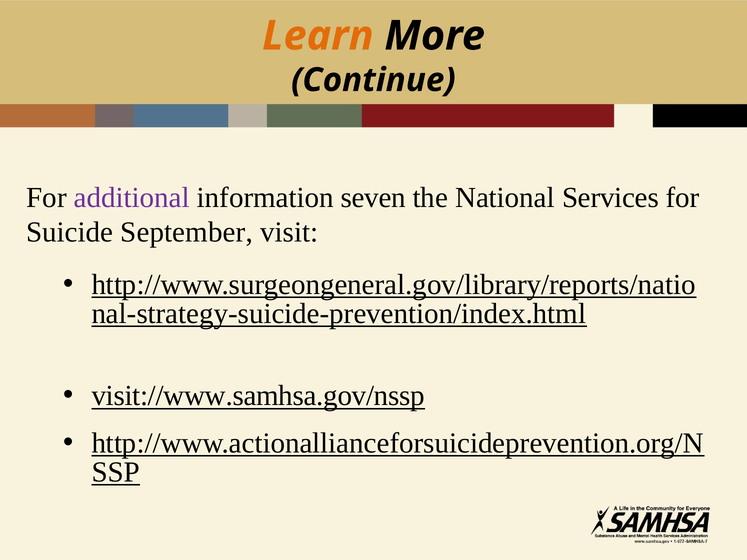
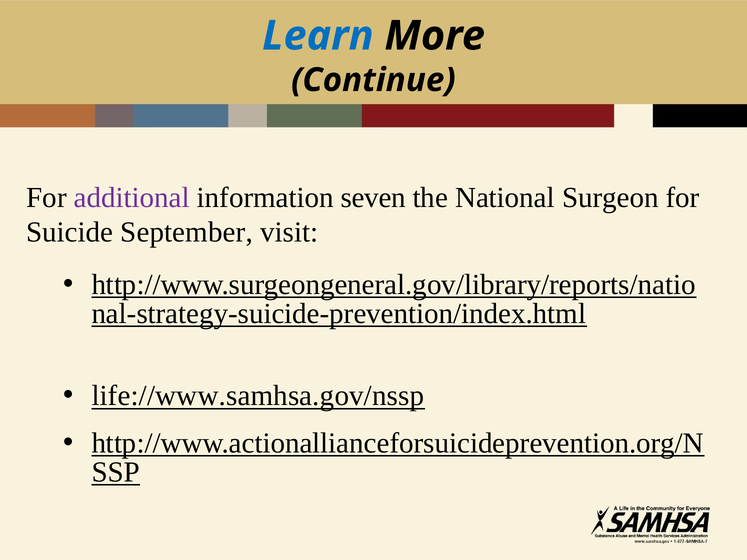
Learn colour: orange -> blue (318, 36)
Services: Services -> Surgeon (610, 198)
visit://www.samhsa.gov/nssp: visit://www.samhsa.gov/nssp -> life://www.samhsa.gov/nssp (258, 396)
